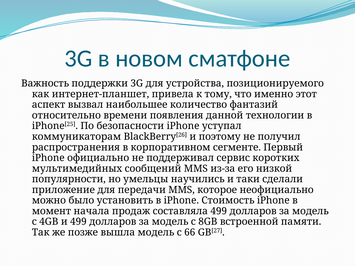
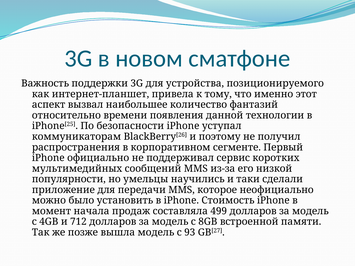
и 499: 499 -> 712 (78, 222)
66: 66 -> 93 (190, 233)
